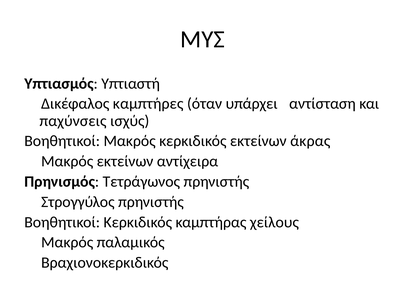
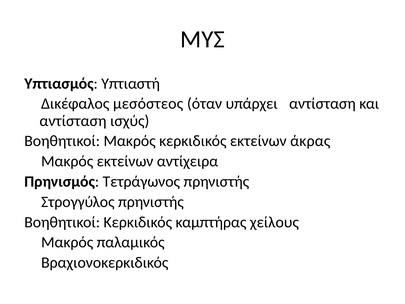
καμπτήρες: καμπτήρες -> μεσόστεος (148, 104)
παχύνσεις: παχύνσεις -> αντίσταση (73, 121)
